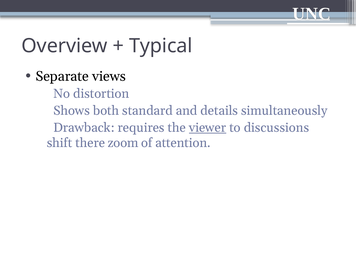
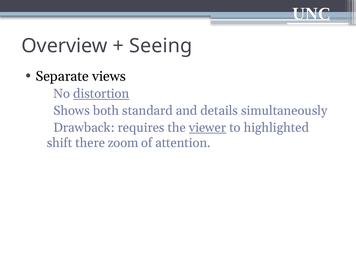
Typical: Typical -> Seeing (161, 46)
distortion underline: none -> present (101, 94)
discussions: discussions -> highlighted (276, 128)
